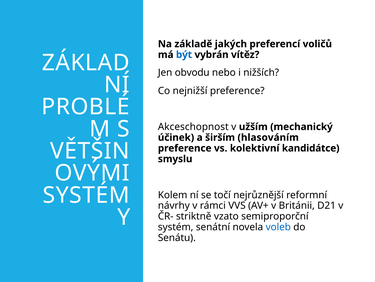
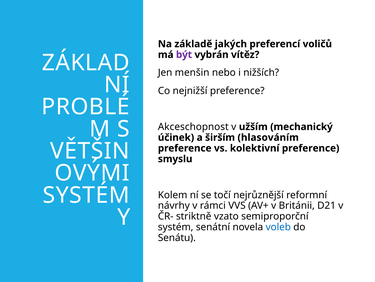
být colour: blue -> purple (184, 55)
obvodu: obvodu -> menšin (192, 73)
kolektivní kandidátce: kandidátce -> preference (311, 148)
